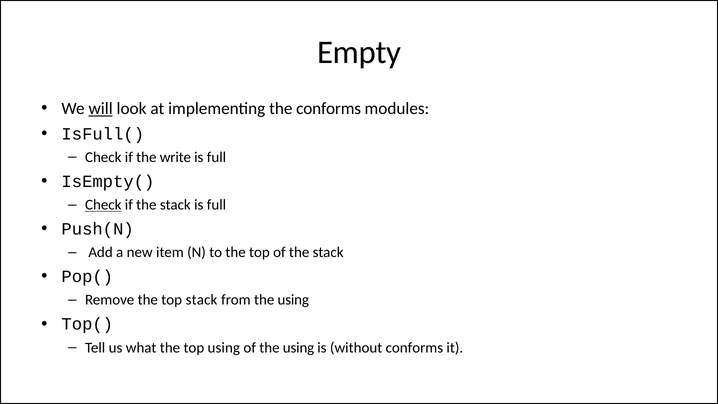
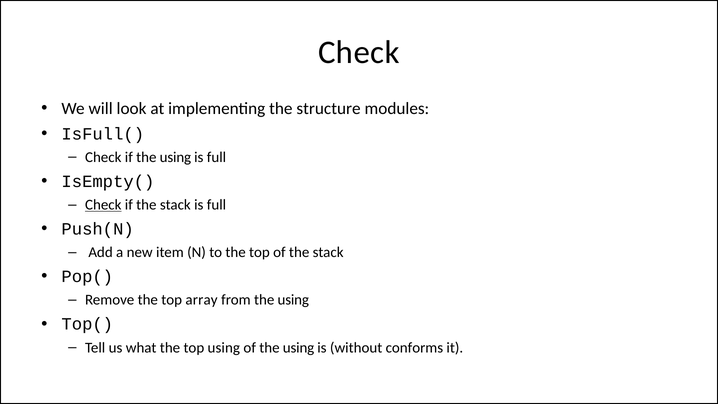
Empty: Empty -> Check (359, 52)
will underline: present -> none (101, 108)
the conforms: conforms -> structure (329, 108)
if the write: write -> using (175, 157)
top stack: stack -> array (202, 300)
